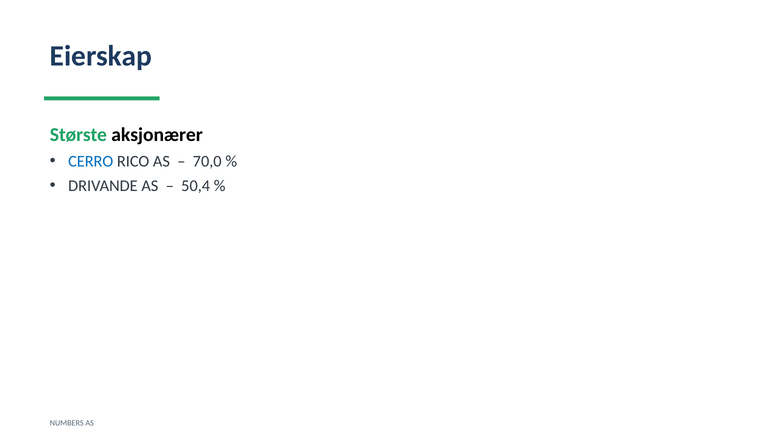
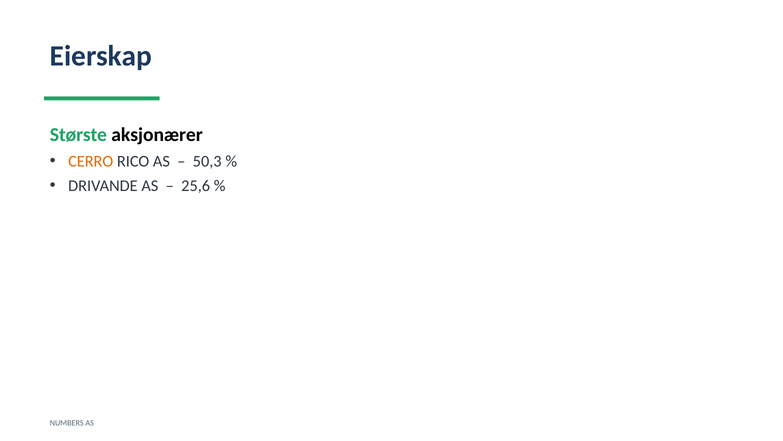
CERRO colour: blue -> orange (91, 161)
70,0: 70,0 -> 50,3 (207, 161)
50,4: 50,4 -> 25,6 (196, 185)
